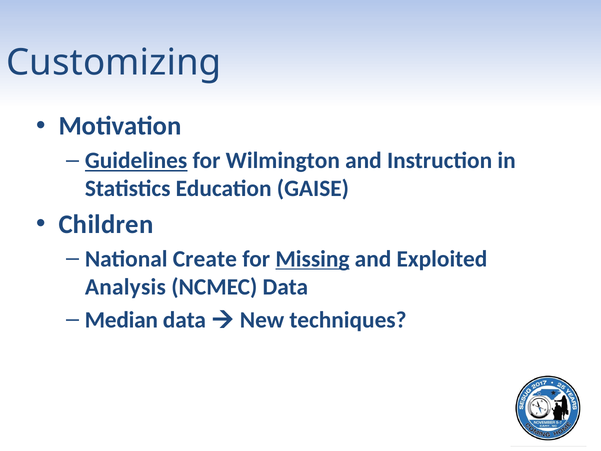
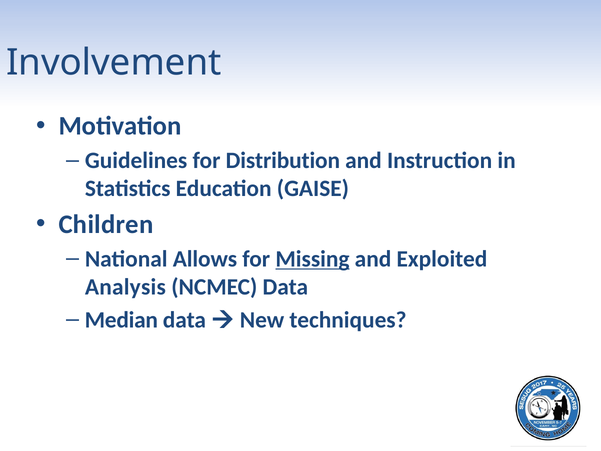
Customizing: Customizing -> Involvement (114, 63)
Guidelines underline: present -> none (136, 161)
Wilmington: Wilmington -> Distribution (283, 161)
Create: Create -> Allows (205, 259)
